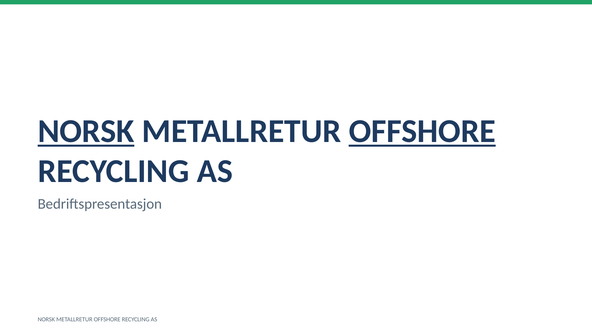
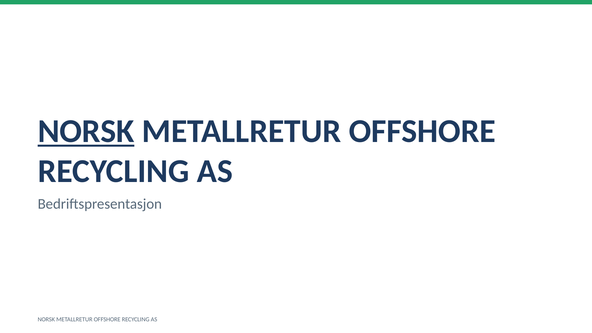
OFFSHORE underline: present -> none (422, 131)
